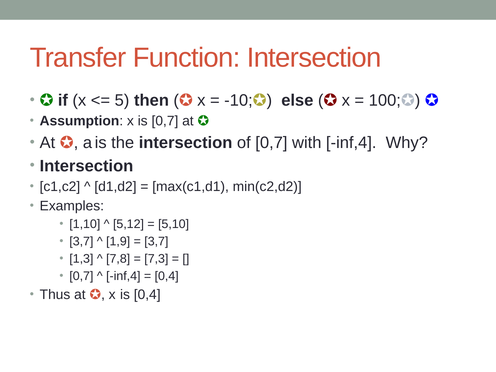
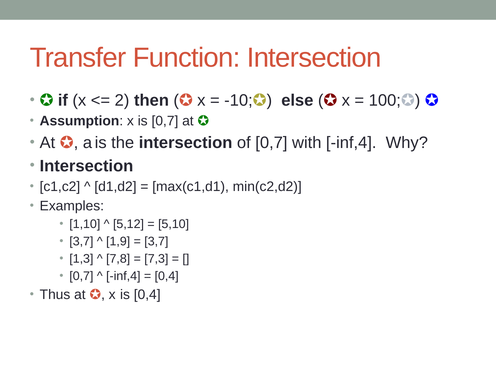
5: 5 -> 2 (122, 100)
